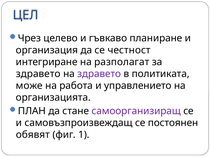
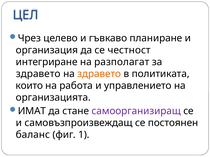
здравето colour: purple -> orange (99, 74)
може: може -> които (29, 86)
ПЛАН: ПЛАН -> ИМАТ (32, 111)
обявят: обявят -> баланс (33, 135)
